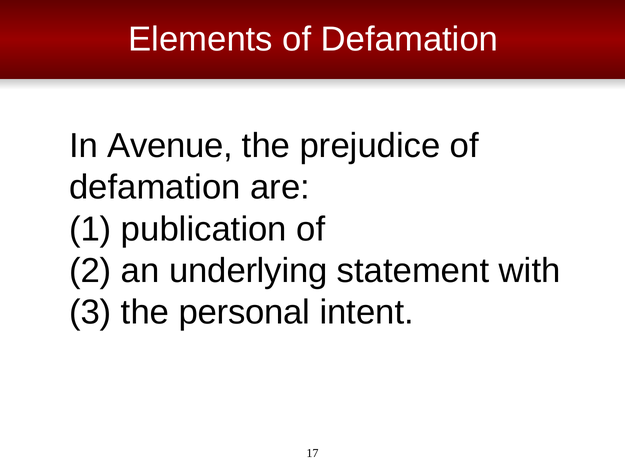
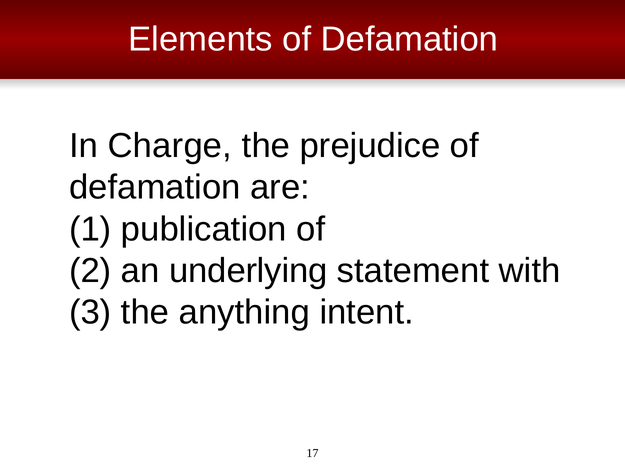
Avenue: Avenue -> Charge (170, 146)
personal: personal -> anything (244, 313)
